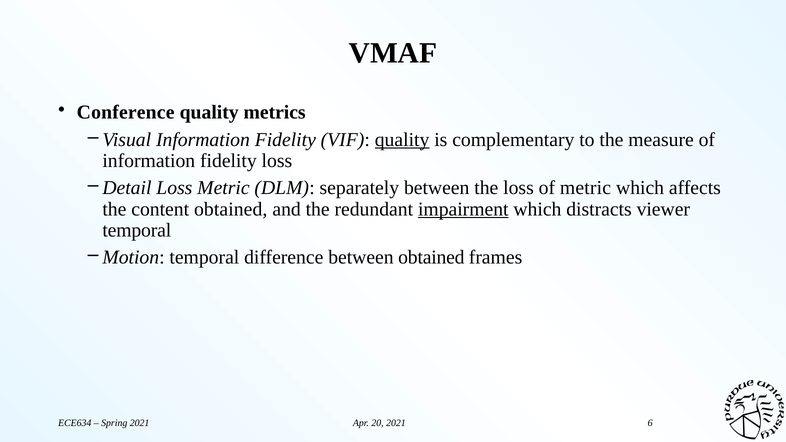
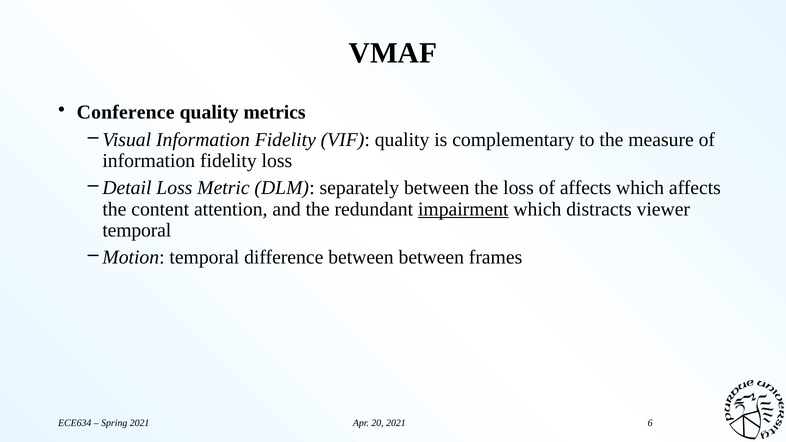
quality underline: present -> none (402, 140)
of metric: metric -> affects (586, 188)
content obtained: obtained -> attention (231, 209)
between obtained: obtained -> between (431, 257)
